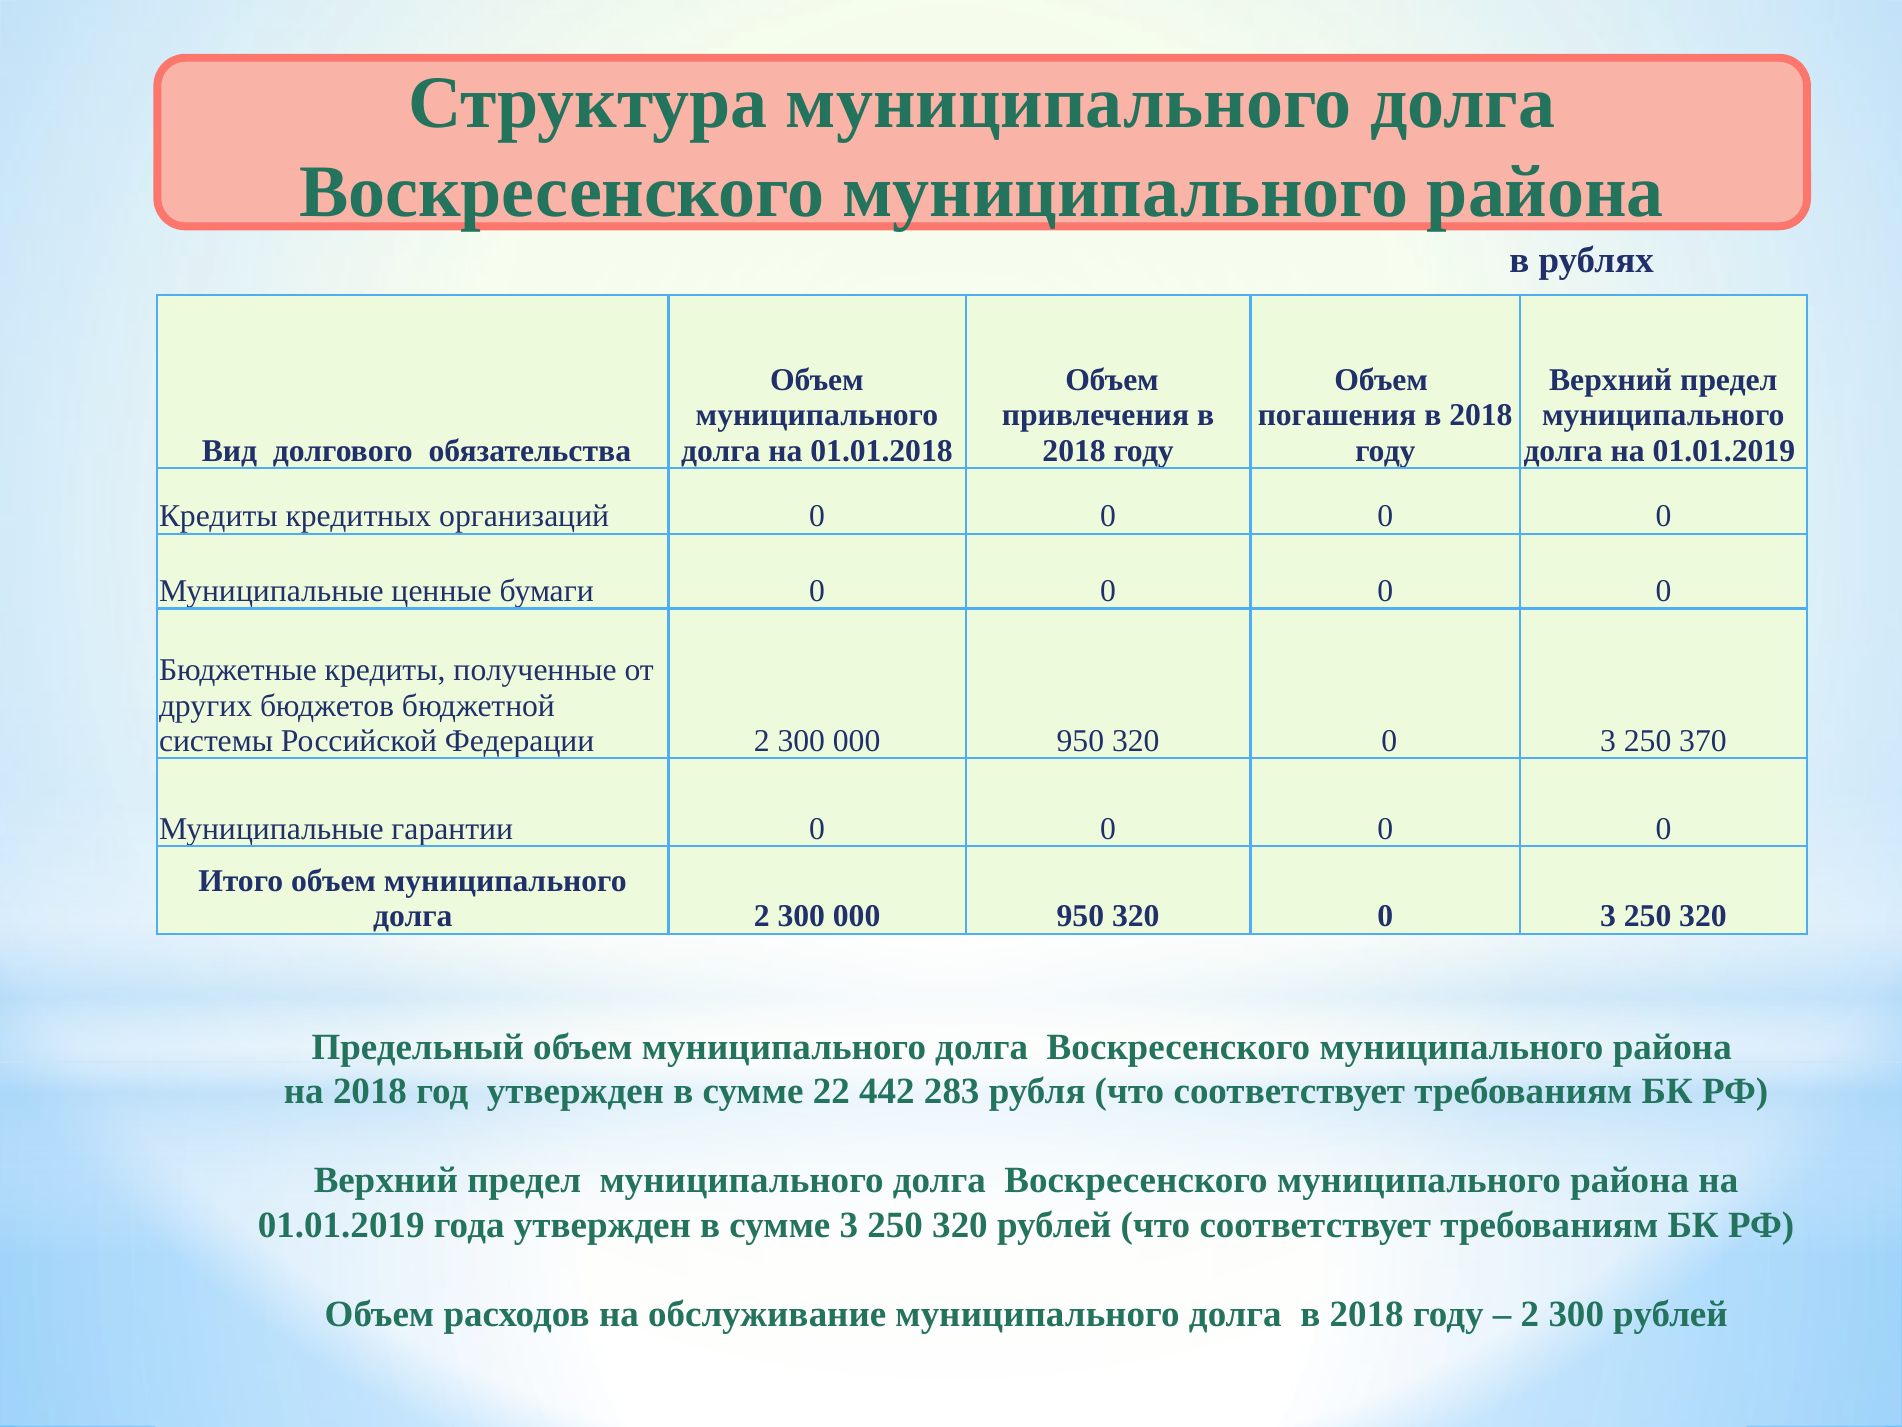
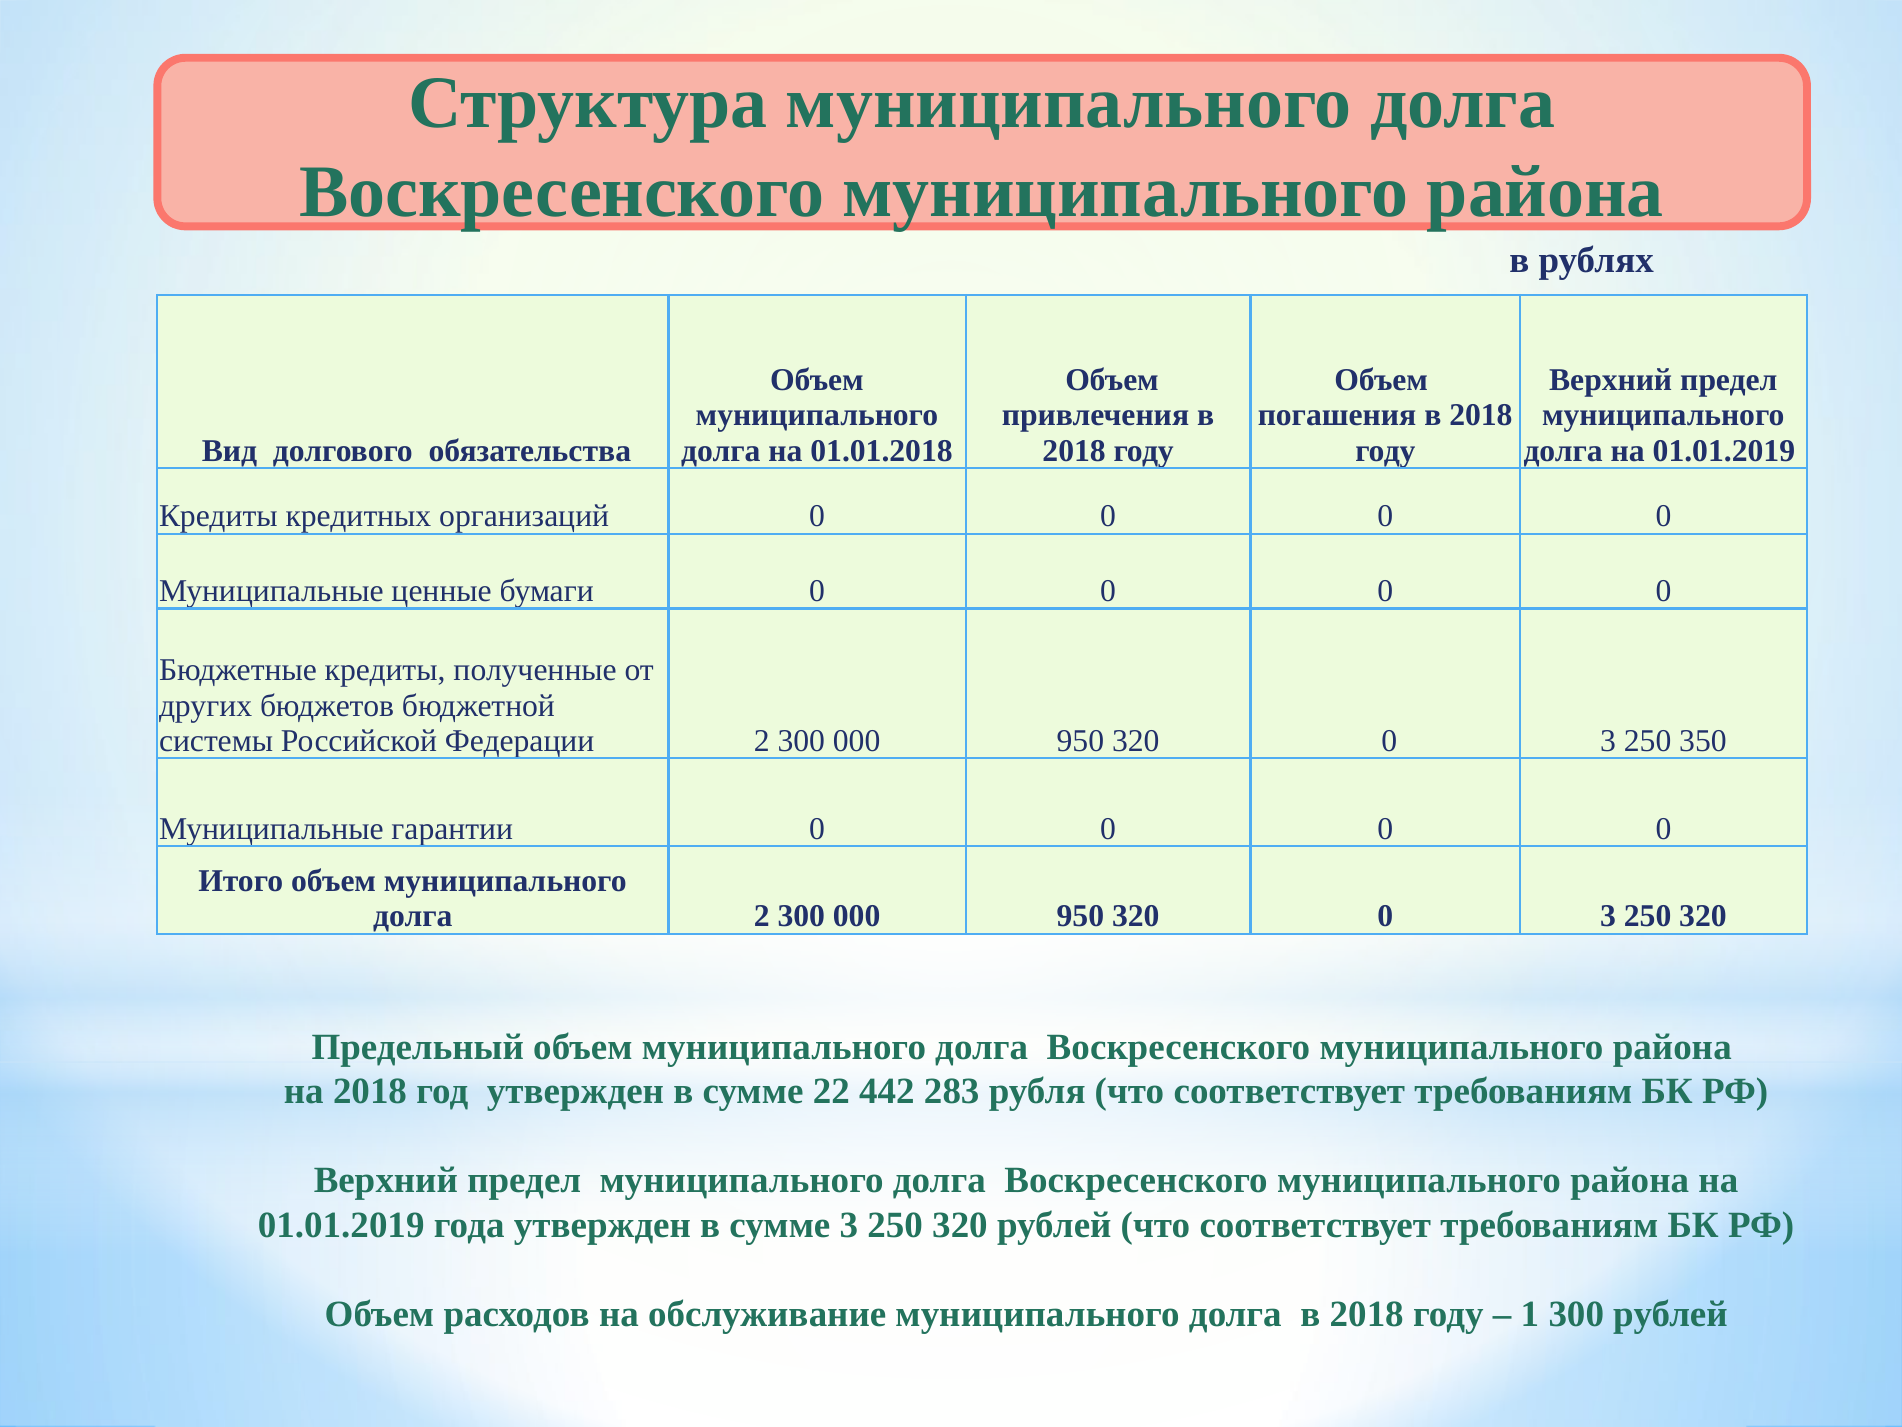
370: 370 -> 350 (1703, 741)
2: 2 -> 1 (1530, 1313)
